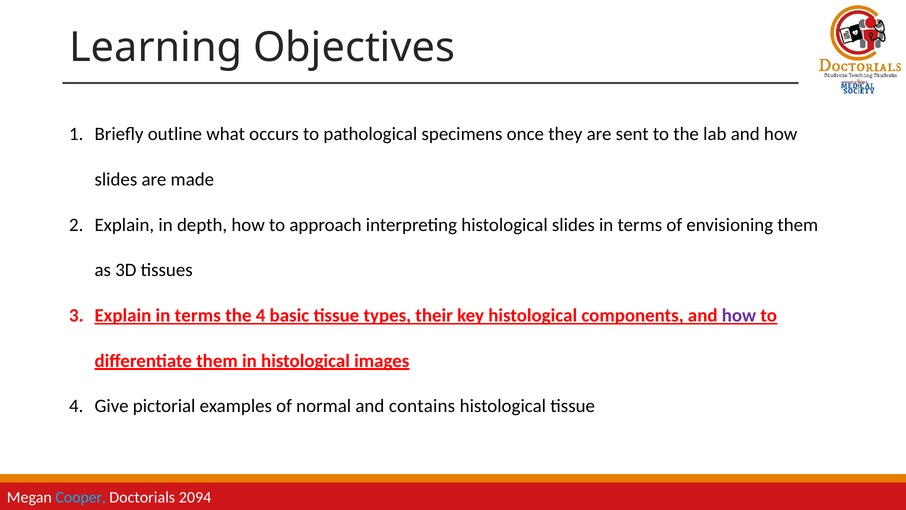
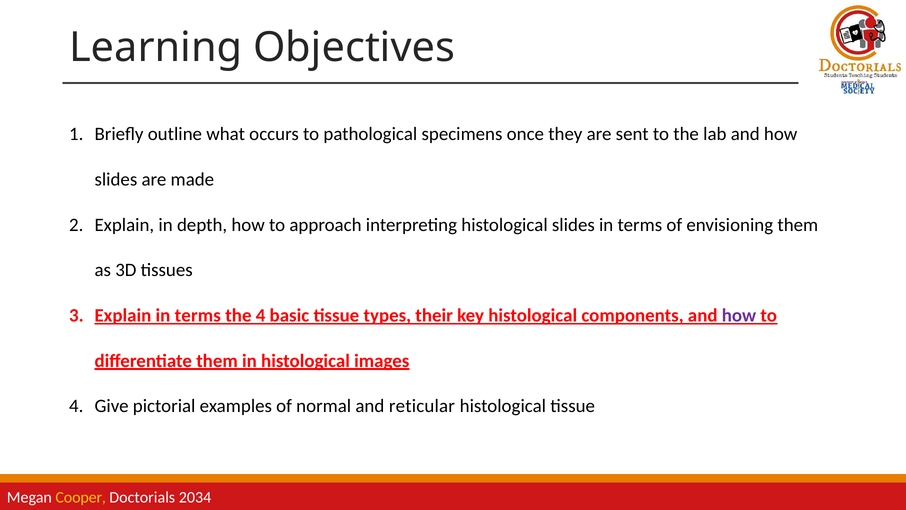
contains: contains -> reticular (422, 406)
Cooper colour: light blue -> yellow (81, 497)
2094: 2094 -> 2034 (195, 497)
